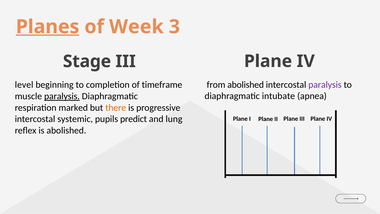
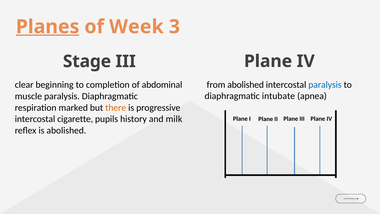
paralysis colour: purple -> blue (325, 85)
level: level -> clear (24, 85)
timeframe: timeframe -> abdominal (162, 85)
paralysis underline: present -> none (62, 96)
systemic: systemic -> cigarette (75, 119)
predict: predict -> history (134, 119)
lung: lung -> milk (174, 119)
